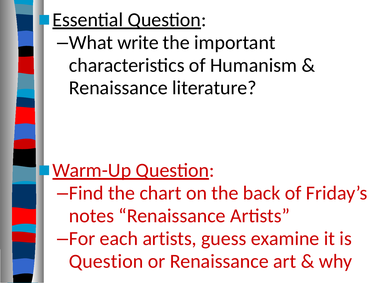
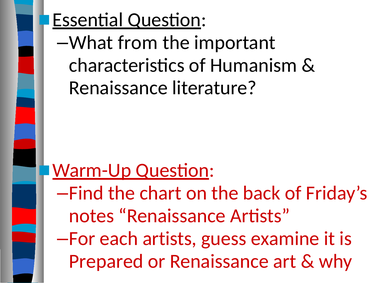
write: write -> from (138, 42)
Question: Question -> Prepared (106, 261)
